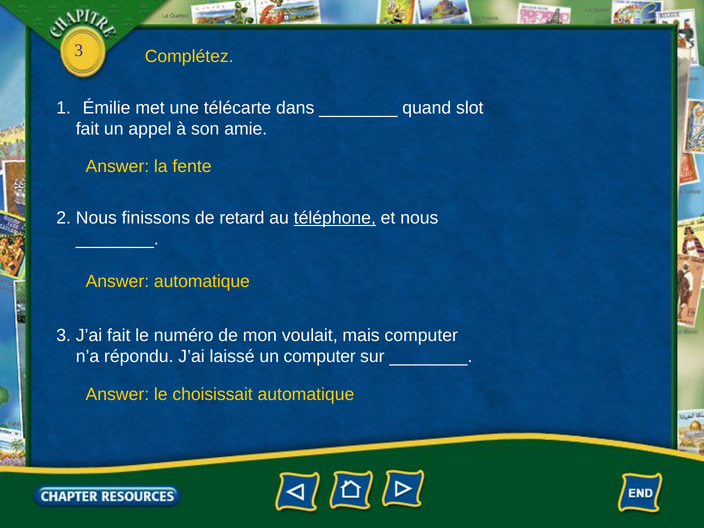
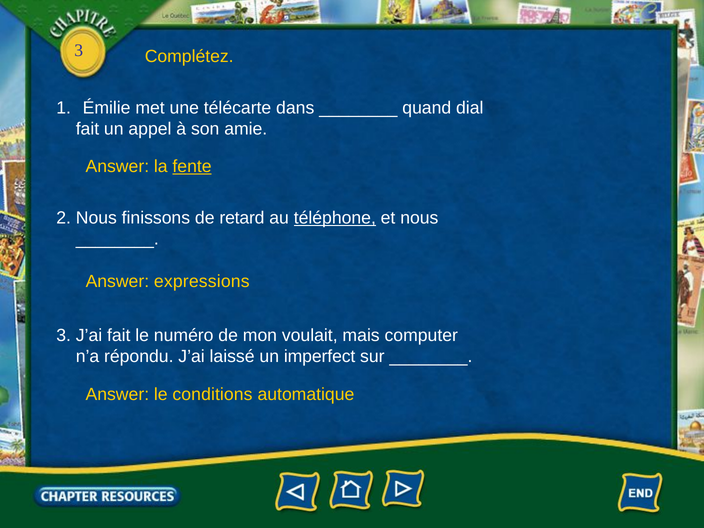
slot: slot -> dial (470, 108)
fente underline: none -> present (192, 167)
Answer automatique: automatique -> expressions (202, 281)
un computer: computer -> imperfect (320, 356)
choisissait: choisissait -> conditions (213, 394)
